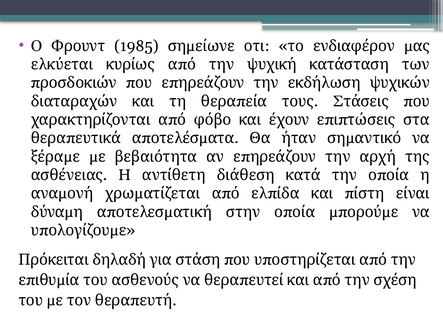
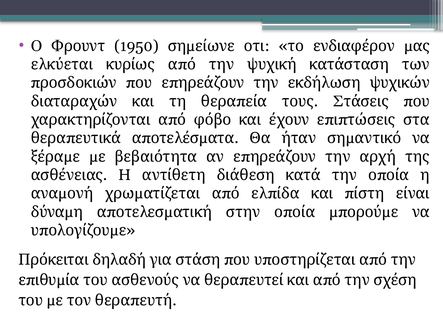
1985: 1985 -> 1950 (136, 46)
